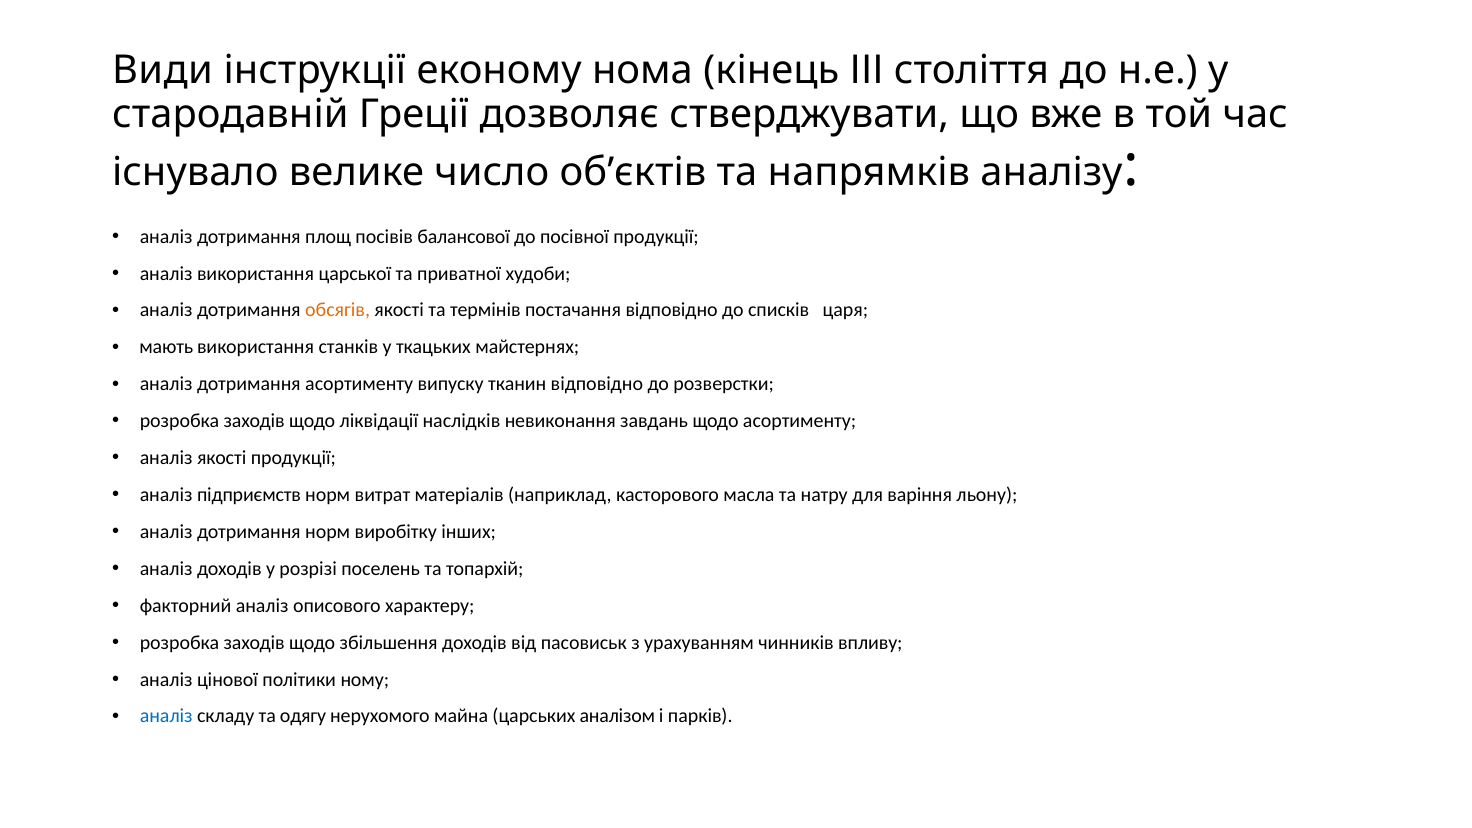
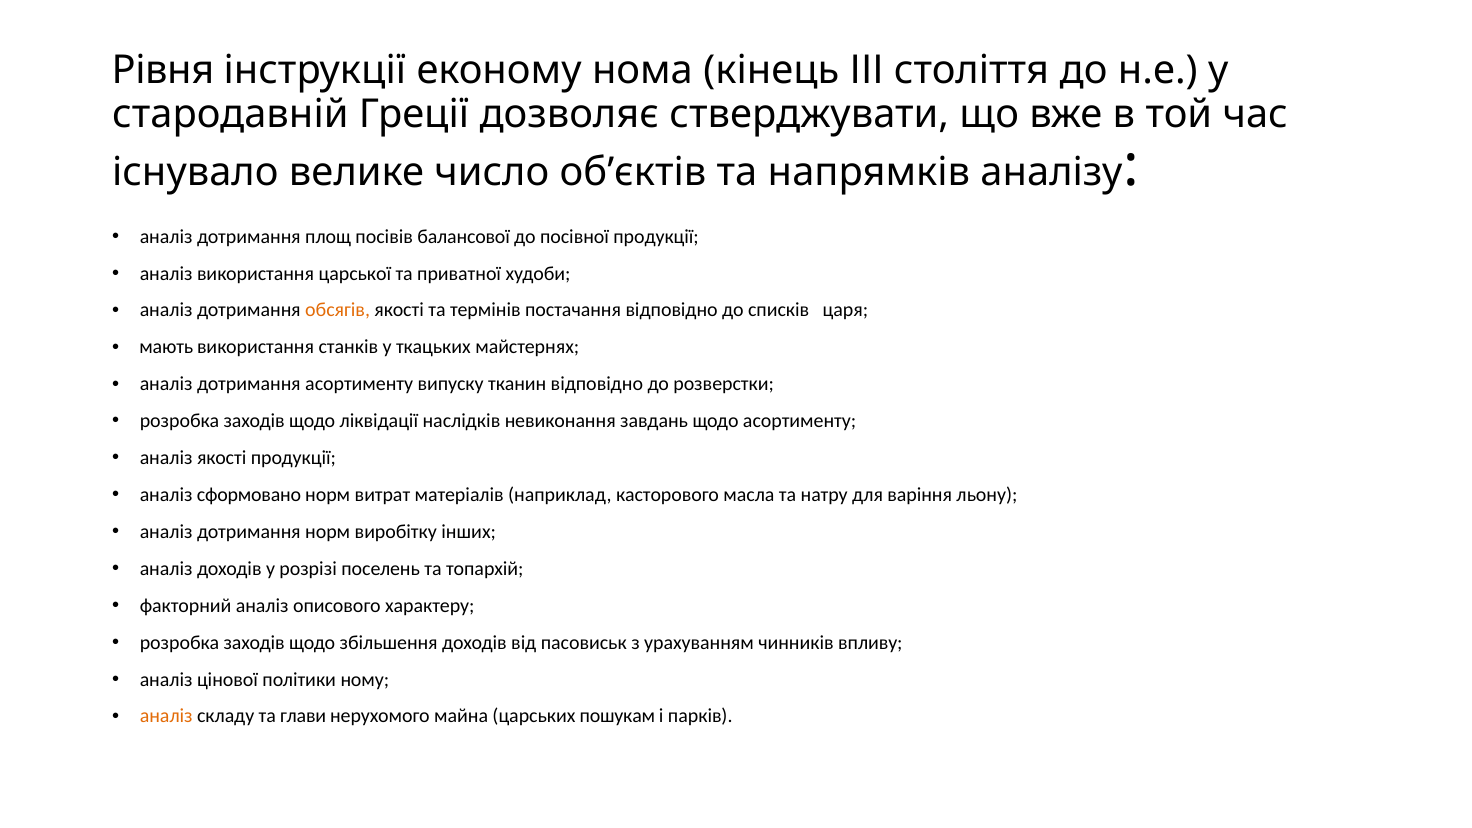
Види: Види -> Рівня (163, 71)
підприємств: підприємств -> сформовано (249, 495)
аналіз colour: blue -> orange (166, 716)
одягу: одягу -> глави (303, 716)
аналізом: аналізом -> пошукам (617, 716)
